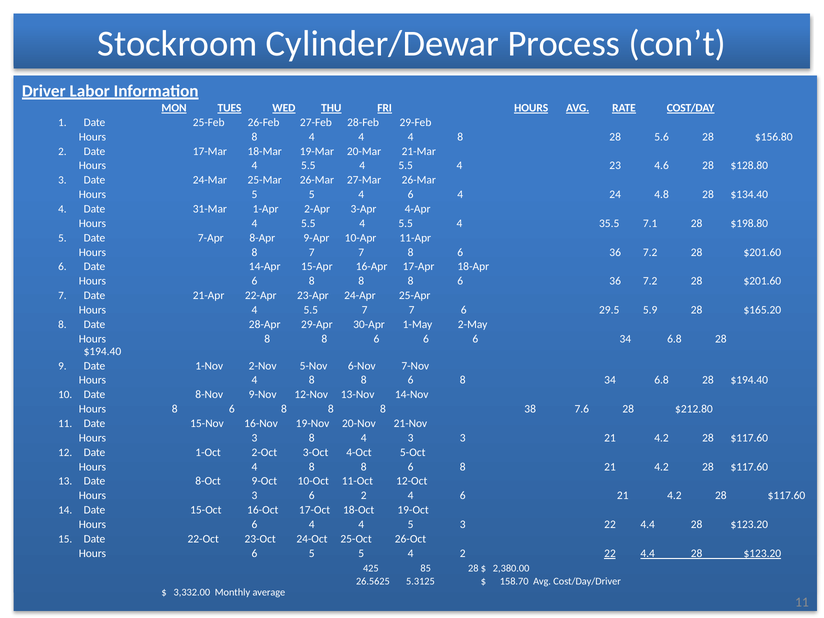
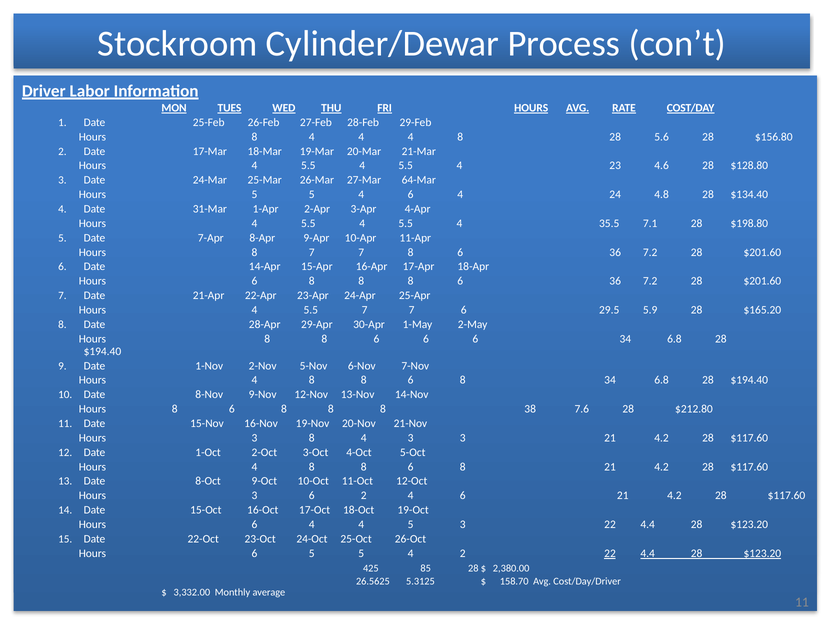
27-Mar 26-Mar: 26-Mar -> 64-Mar (419, 180)
